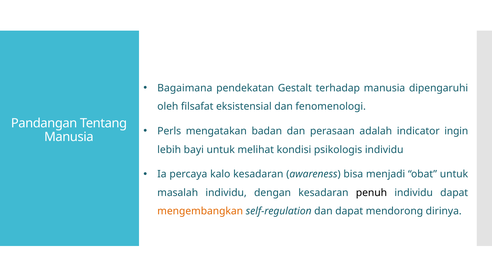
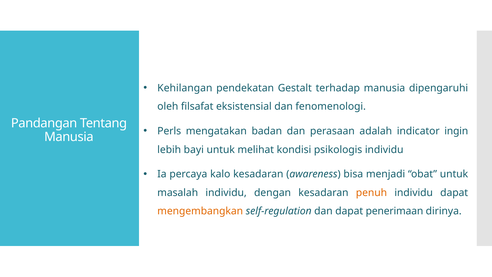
Bagaimana: Bagaimana -> Kehilangan (185, 88)
penuh colour: black -> orange (371, 193)
mendorong: mendorong -> penerimaan (394, 211)
